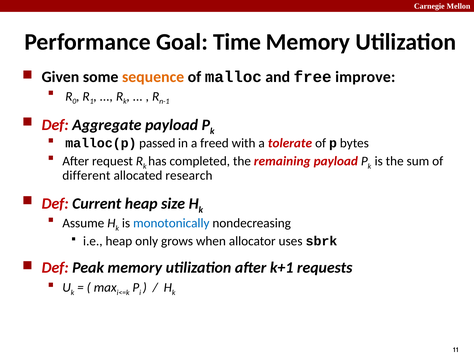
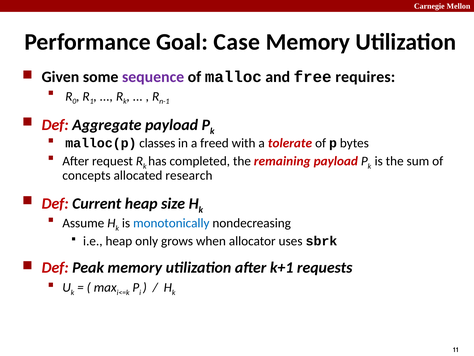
Time: Time -> Case (237, 42)
sequence colour: orange -> purple (153, 77)
improve: improve -> requires (365, 77)
passed: passed -> classes (157, 143)
different: different -> concepts (86, 175)
